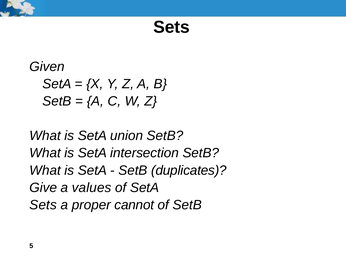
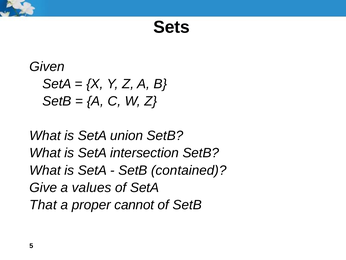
duplicates: duplicates -> contained (189, 170)
Sets: Sets -> That (43, 204)
